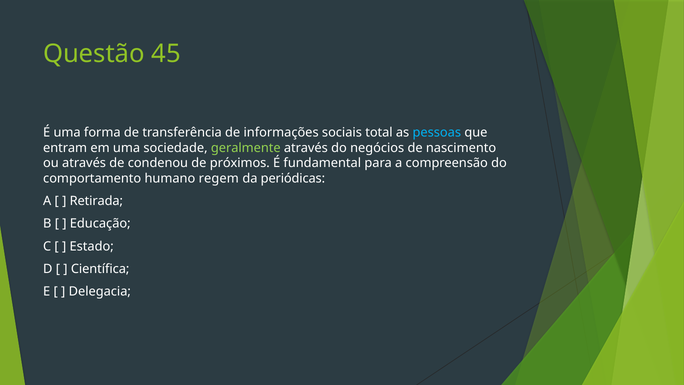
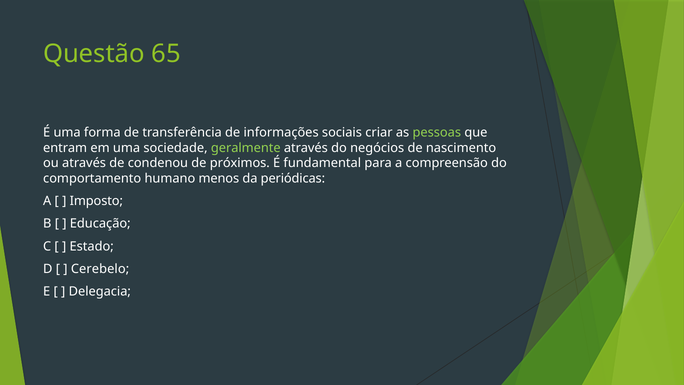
45: 45 -> 65 (166, 54)
total: total -> criar (379, 132)
pessoas colour: light blue -> light green (437, 132)
regem: regem -> menos (219, 179)
Retirada: Retirada -> Imposto (96, 201)
Científica: Científica -> Cerebelo (100, 269)
